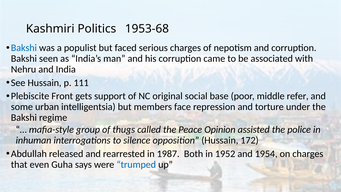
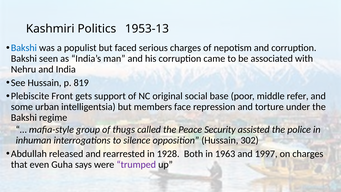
1953-68: 1953-68 -> 1953-13 (147, 29)
111: 111 -> 819 (81, 83)
Opinion: Opinion -> Security (220, 130)
172: 172 -> 302 (250, 140)
1987: 1987 -> 1928 (168, 154)
1952: 1952 -> 1963 (225, 154)
1954: 1954 -> 1997 (266, 154)
trumped colour: blue -> purple (136, 164)
